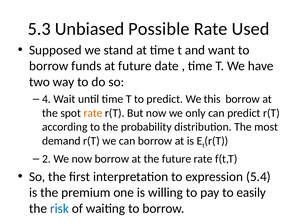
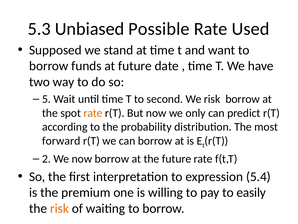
4: 4 -> 5 (46, 99)
to predict: predict -> second (165, 99)
We this: this -> risk (212, 99)
demand: demand -> forward (61, 140)
risk colour: blue -> orange (59, 208)
